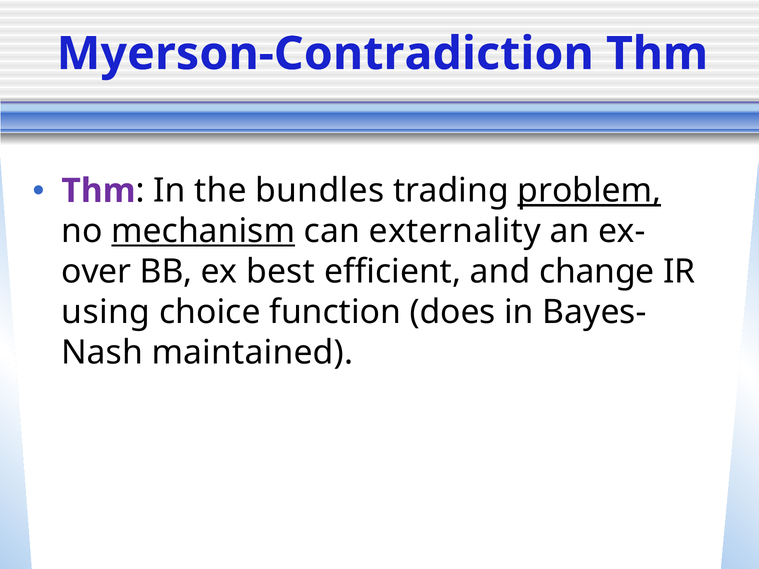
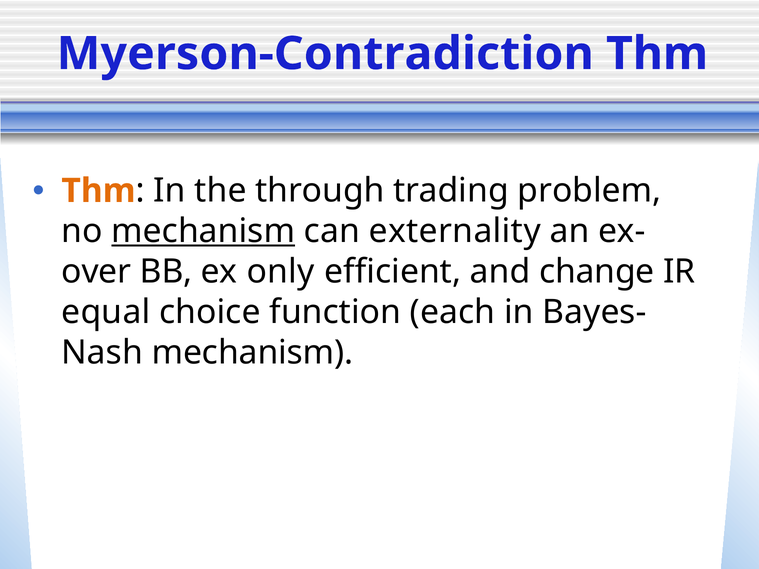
Thm colour: purple -> orange (98, 191)
bundles: bundles -> through (320, 191)
problem underline: present -> none (589, 191)
best: best -> only (281, 272)
using: using -> equal (106, 312)
does: does -> each (453, 312)
maintained: maintained -> mechanism (253, 353)
